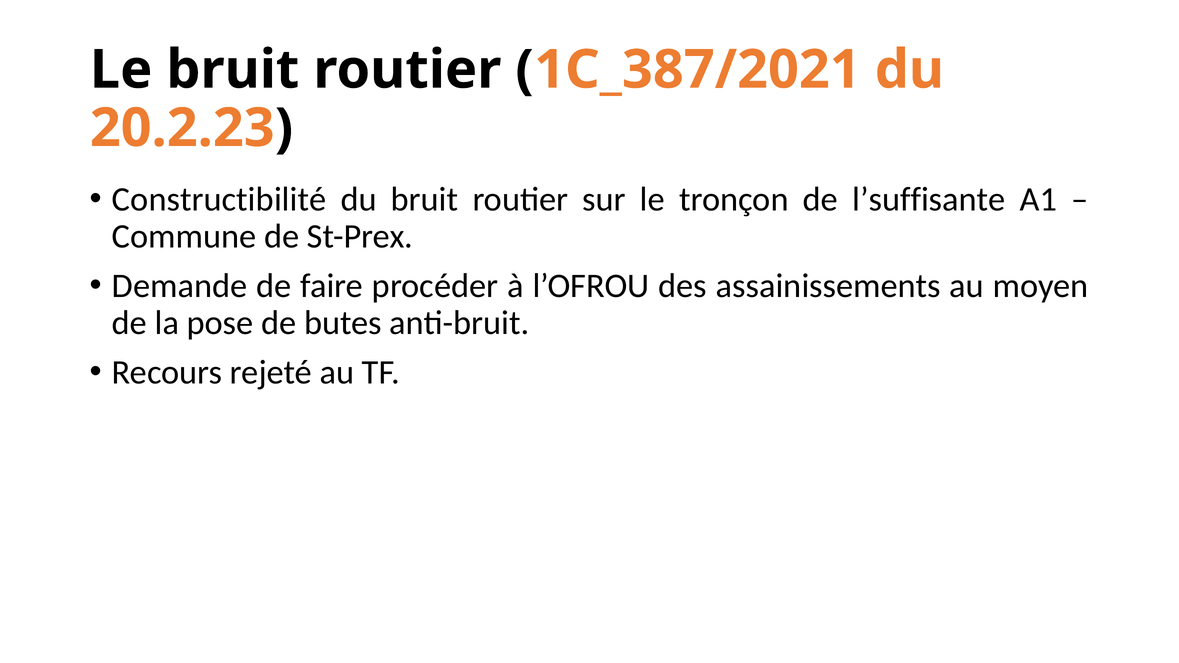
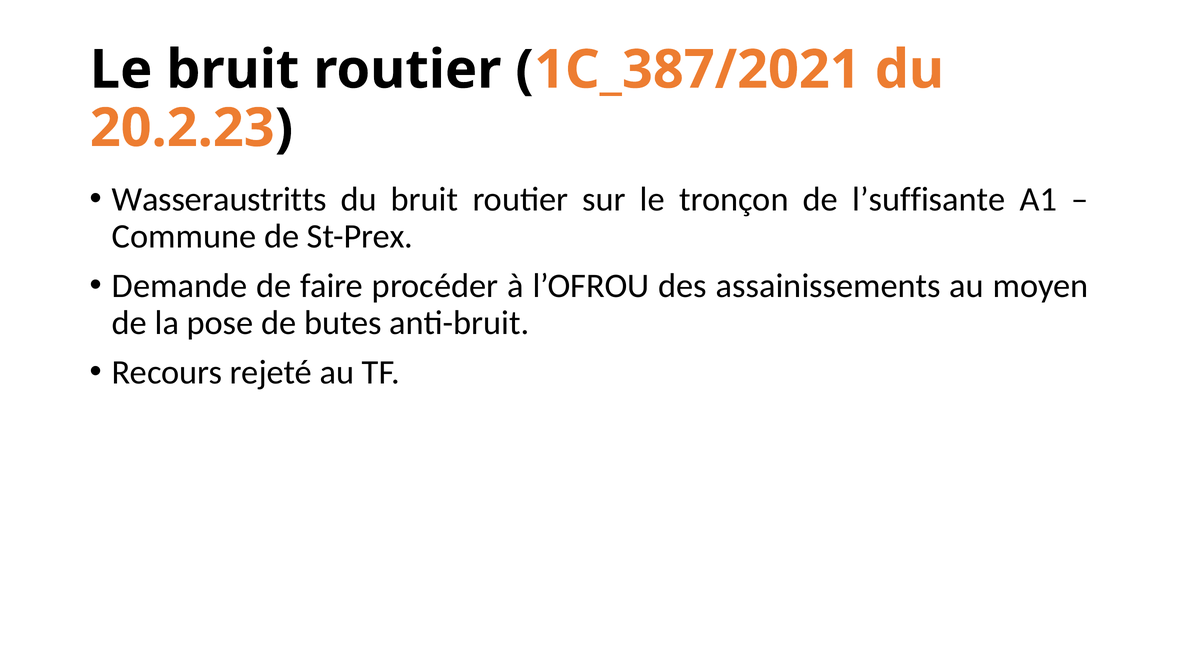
Constructibilité: Constructibilité -> Wasseraustritts (219, 199)
